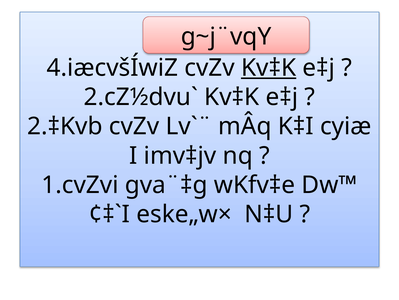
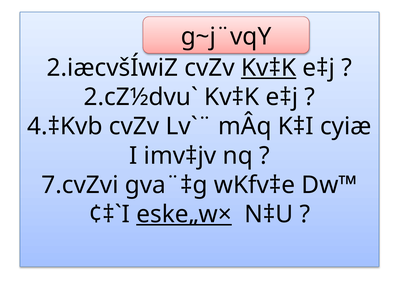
4.iæcvšÍwiZ: 4.iæcvšÍwiZ -> 2.iæcvšÍwiZ (112, 68)
2.‡Kvb: 2.‡Kvb -> 4.‡Kvb (65, 126)
1.cvZvi: 1.cvZvi -> 7.cvZvi (80, 185)
eske„w× underline: none -> present (184, 214)
